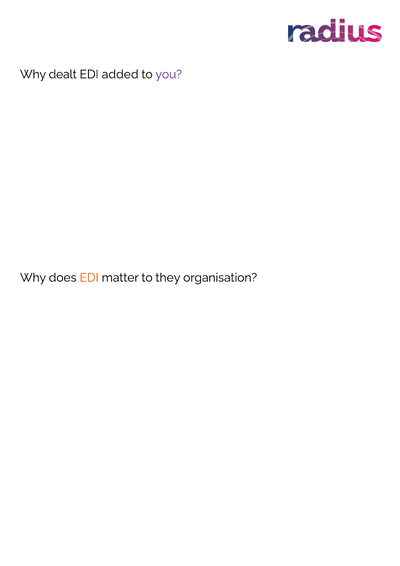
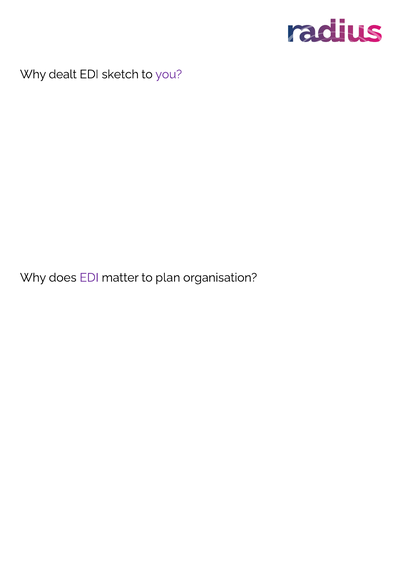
added: added -> sketch (120, 74)
EDI colour: orange -> purple (89, 278)
they: they -> plan (168, 278)
